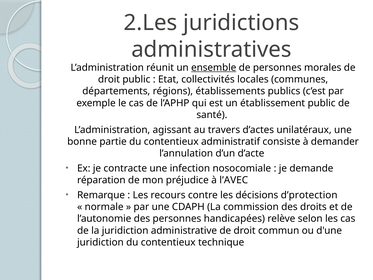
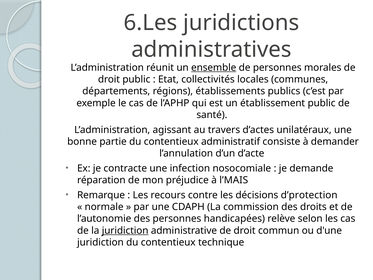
2.Les: 2.Les -> 6.Les (151, 23)
l’AVEC: l’AVEC -> l’MAIS (234, 180)
juridiction underline: none -> present (125, 230)
